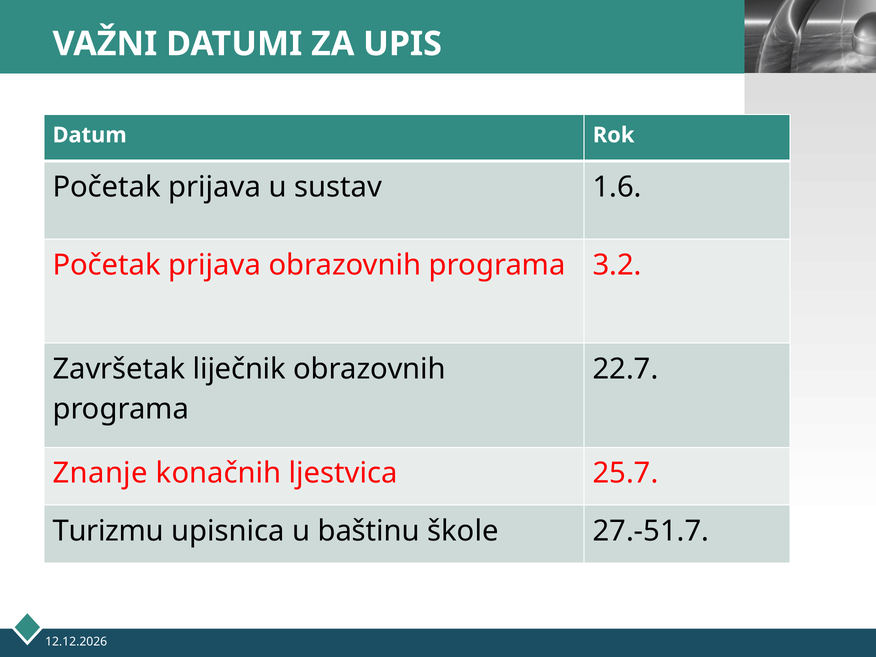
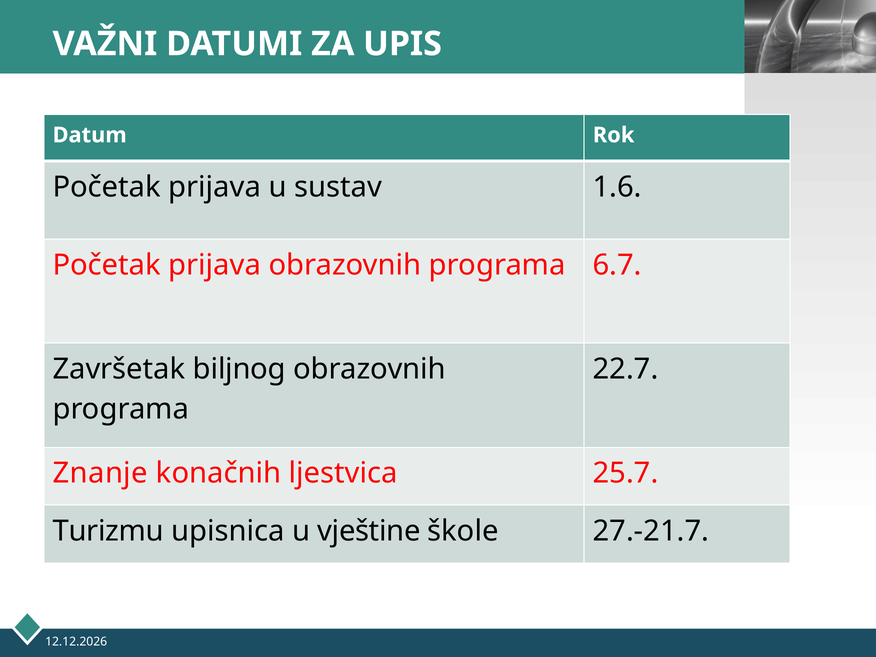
3.2: 3.2 -> 6.7 (617, 265)
liječnik: liječnik -> biljnog (239, 369)
baštinu: baštinu -> vještine (369, 531)
27.-51.7: 27.-51.7 -> 27.-21.7 (651, 531)
